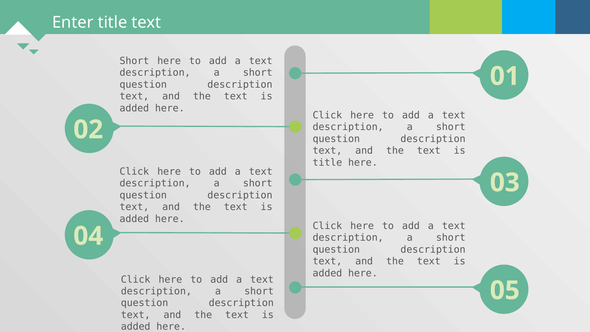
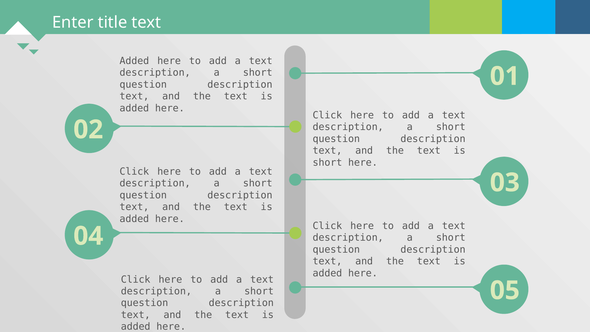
Short: Short -> Added (134, 61)
title: title -> short (327, 162)
